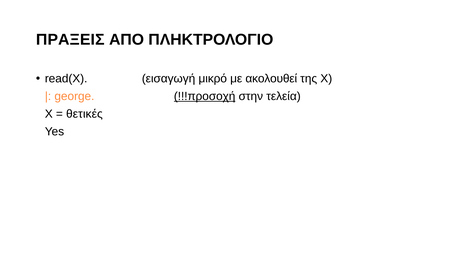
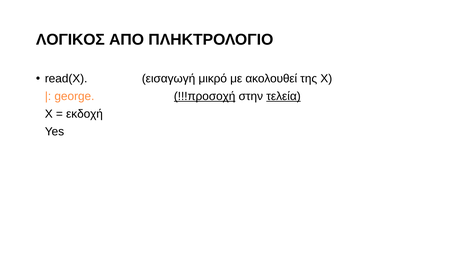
ΠΡΑΞΕΙΣ: ΠΡΑΞΕΙΣ -> ΛΟΓΙΚΟΣ (70, 40)
τελεία underline: none -> present (283, 96)
θετικές: θετικές -> εκδοχή (85, 114)
